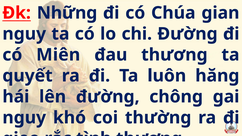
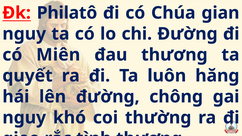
Những: Những -> Philatô (67, 13)
